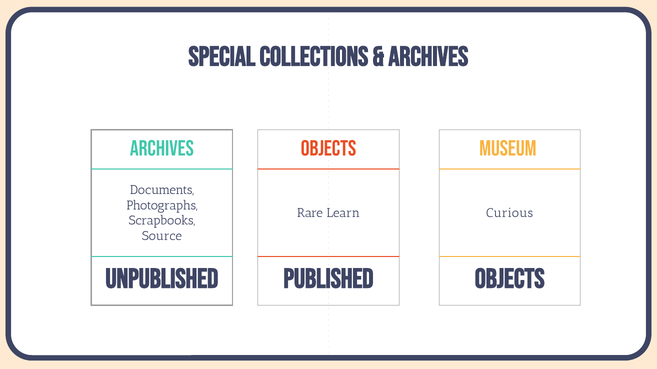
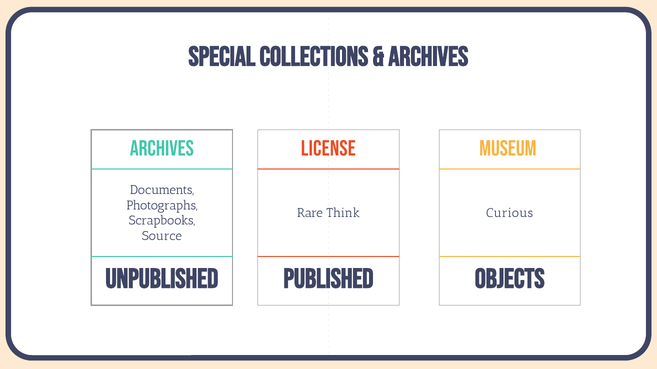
Objects: Objects -> License (328, 149)
Learn: Learn -> Think (343, 213)
